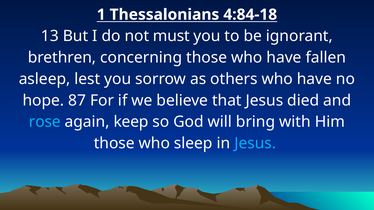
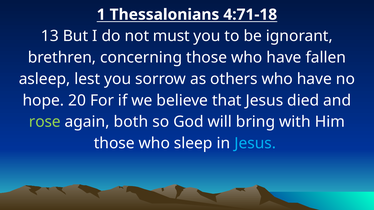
4:84-18: 4:84-18 -> 4:71-18 (250, 15)
87: 87 -> 20 (77, 101)
rose colour: light blue -> light green (45, 122)
keep: keep -> both (131, 122)
